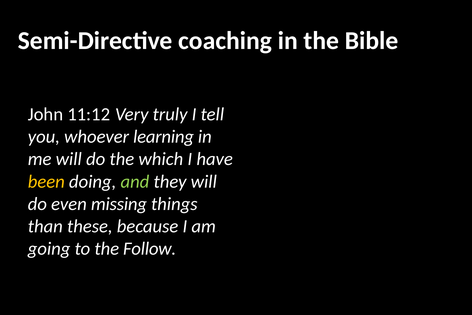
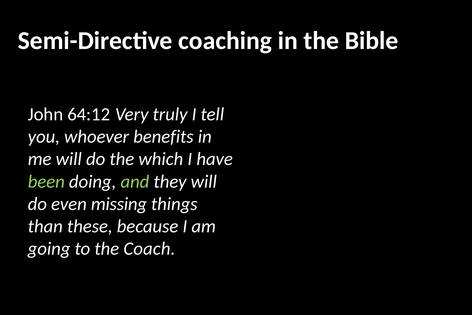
11:12: 11:12 -> 64:12 (89, 114)
learning: learning -> benefits (163, 137)
been colour: yellow -> light green (46, 181)
Follow: Follow -> Coach (149, 249)
